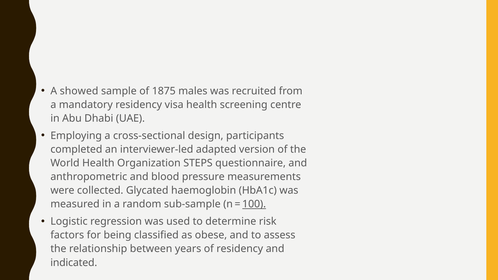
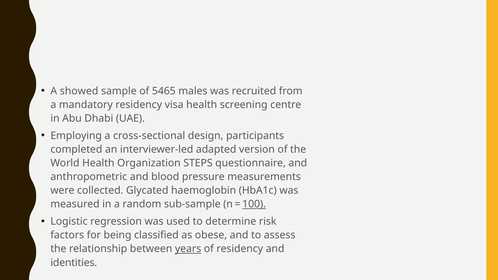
1875: 1875 -> 5465 (164, 91)
years underline: none -> present (188, 249)
indicated: indicated -> identities (74, 263)
